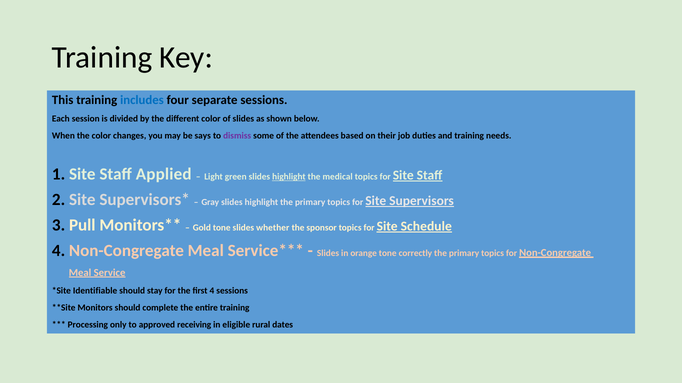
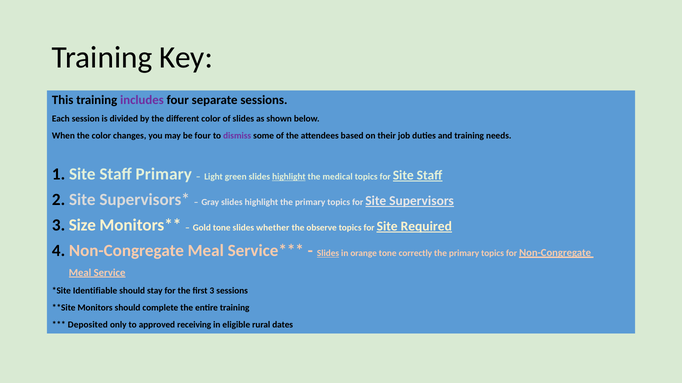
includes colour: blue -> purple (142, 100)
be says: says -> four (203, 136)
Staff Applied: Applied -> Primary (164, 174)
Pull: Pull -> Size (82, 225)
sponsor: sponsor -> observe (322, 228)
Schedule: Schedule -> Required (426, 227)
Slides underline: none -> present (328, 254)
first 4: 4 -> 3 (212, 291)
Processing: Processing -> Deposited (88, 325)
